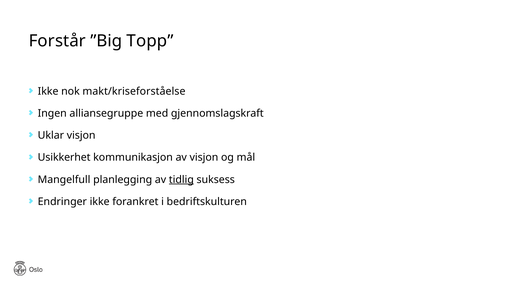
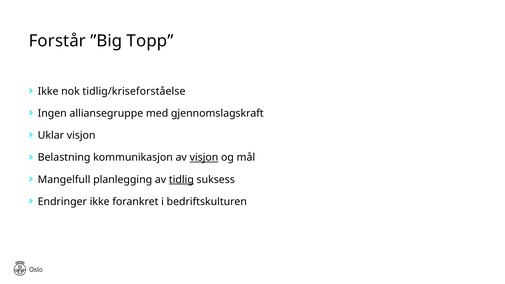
makt/kriseforståelse: makt/kriseforståelse -> tidlig/kriseforståelse (134, 91)
Usikkerhet: Usikkerhet -> Belastning (64, 158)
visjon underline: none -> present (204, 158)
